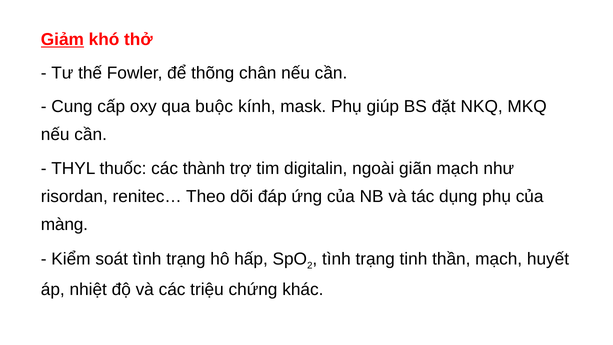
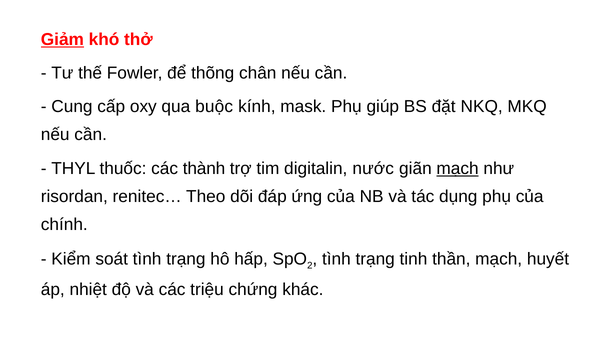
ngoài: ngoài -> nước (373, 168)
mạch underline: none -> present (458, 168)
màng: màng -> chính (64, 224)
